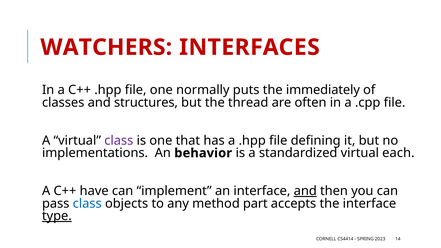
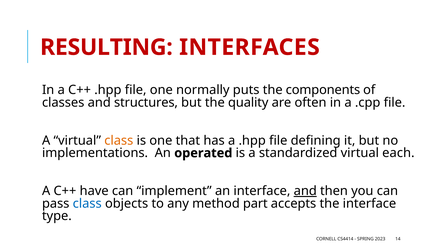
WATCHERS: WATCHERS -> RESULTING (106, 47)
immediately: immediately -> components (323, 90)
thread: thread -> quality (248, 103)
class colour: purple -> orange (119, 141)
behavior: behavior -> operated (203, 153)
type underline: present -> none (57, 216)
